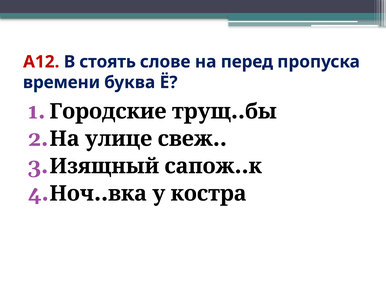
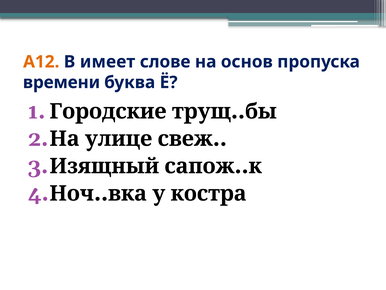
А12 colour: red -> orange (41, 62)
стоять: стоять -> имеет (107, 62)
перед: перед -> основ (247, 62)
